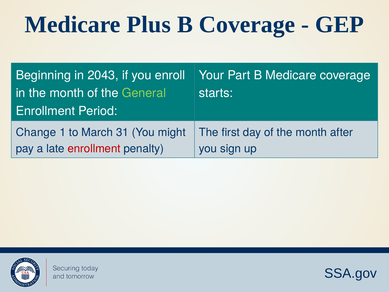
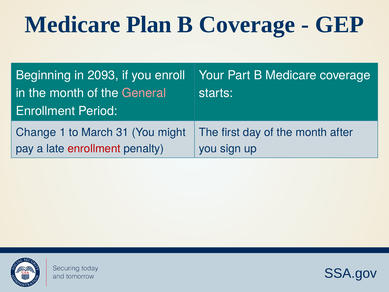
Plus: Plus -> Plan (149, 25)
2043: 2043 -> 2093 (103, 75)
General colour: light green -> pink (144, 93)
